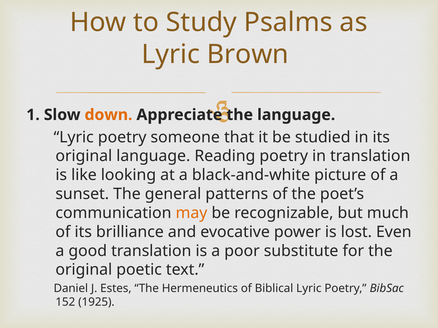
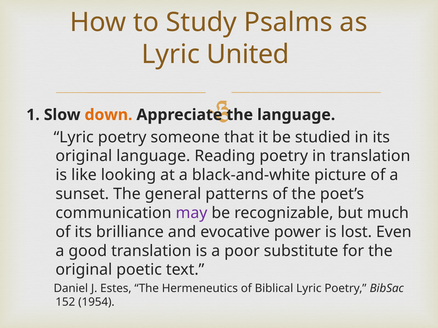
Brown: Brown -> United (248, 54)
may colour: orange -> purple (191, 213)
1925: 1925 -> 1954 (96, 303)
